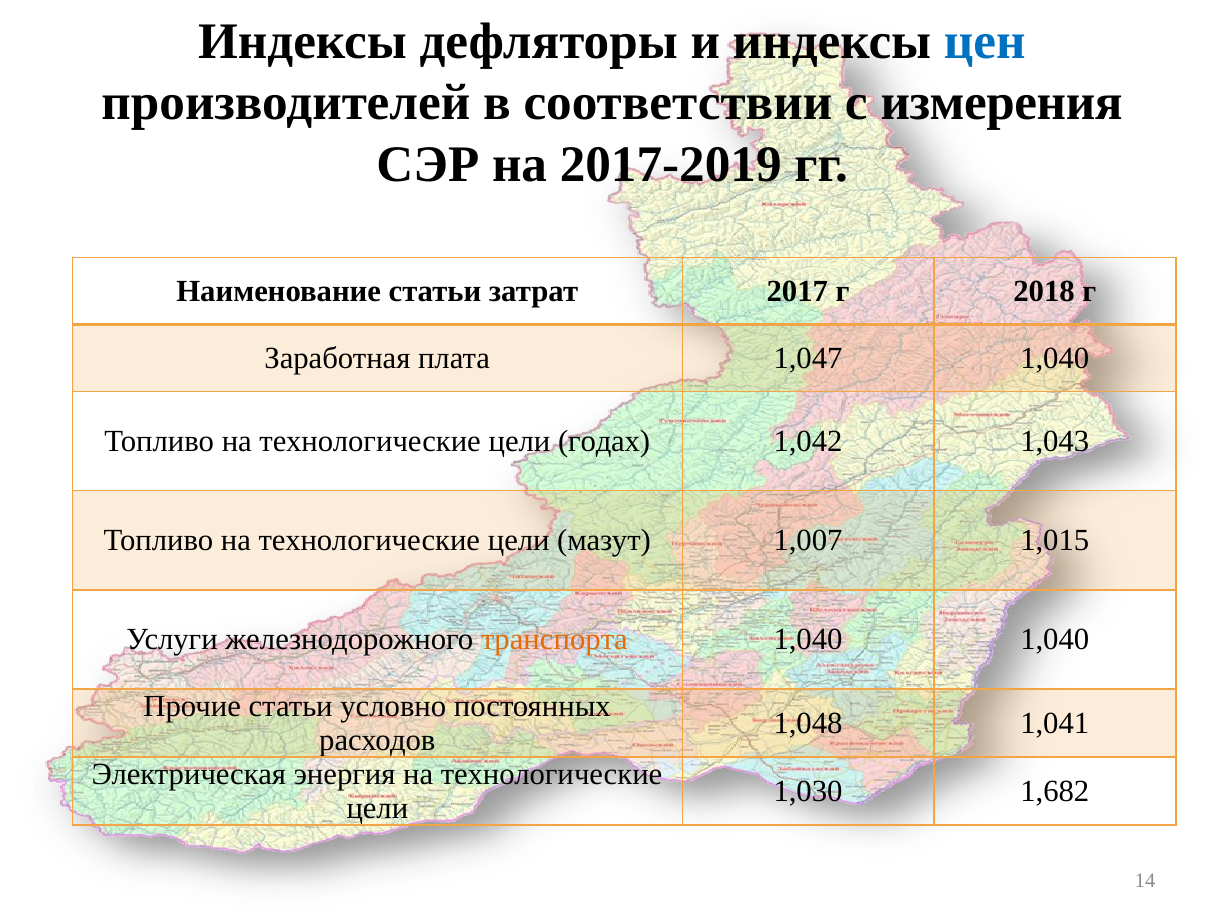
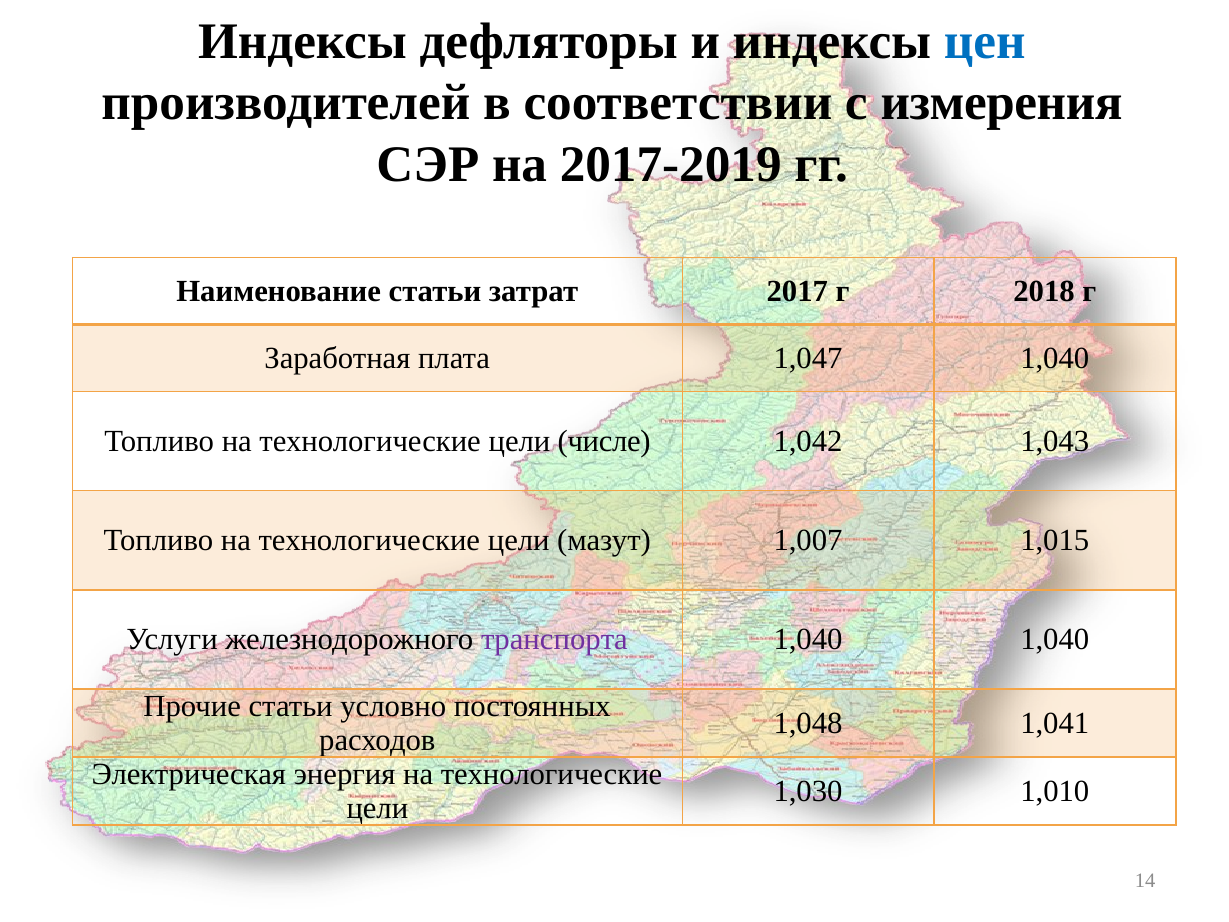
годах: годах -> числе (604, 441)
транспорта colour: orange -> purple (554, 639)
1,682: 1,682 -> 1,010 (1055, 791)
